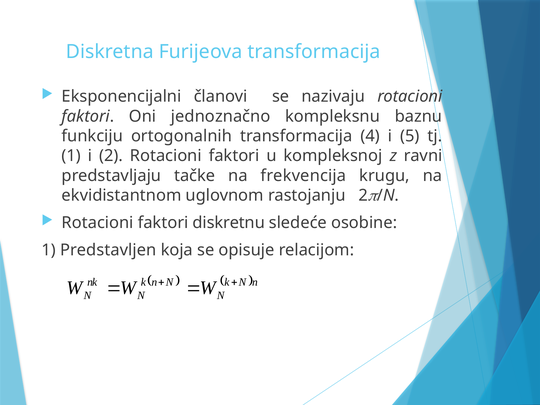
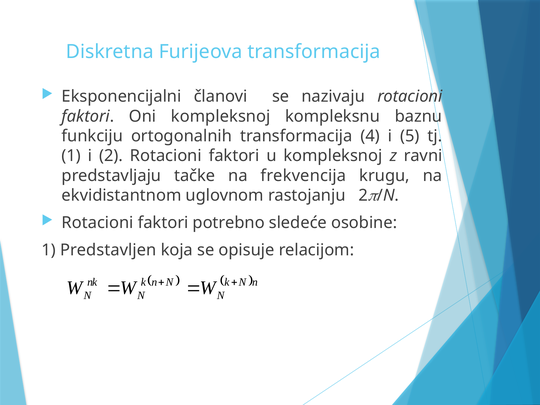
Oni jednoznačno: jednoznačno -> kompleksnoj (221, 116)
diskretnu: diskretnu -> potrebno (229, 223)
